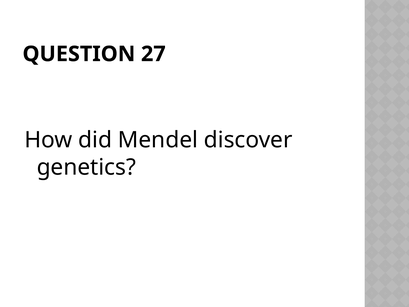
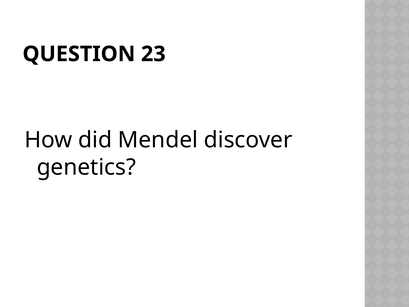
27: 27 -> 23 (153, 54)
